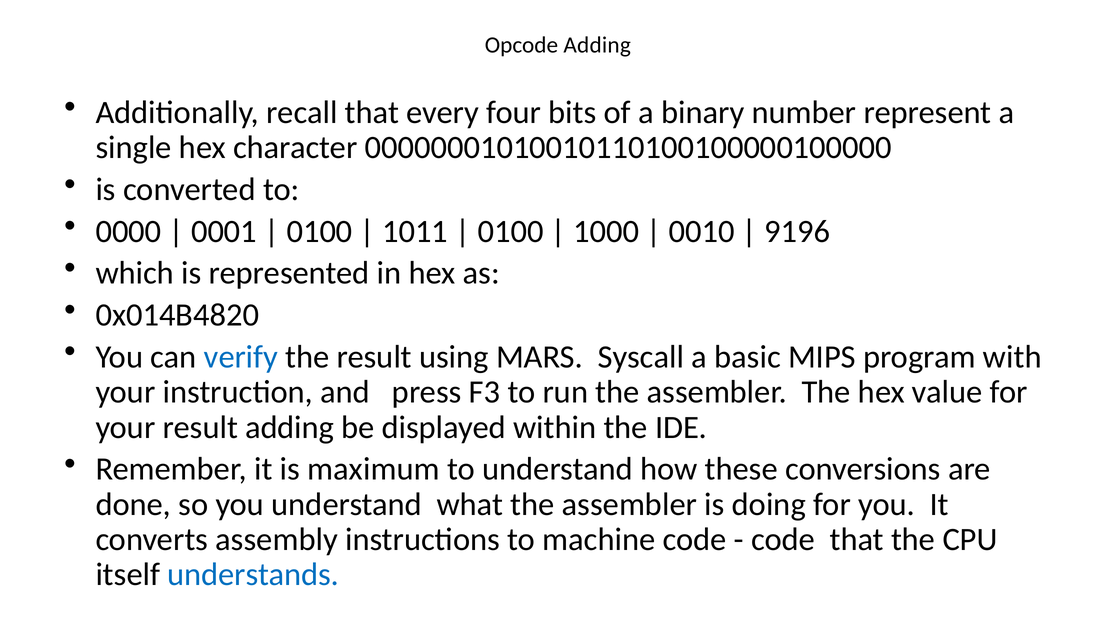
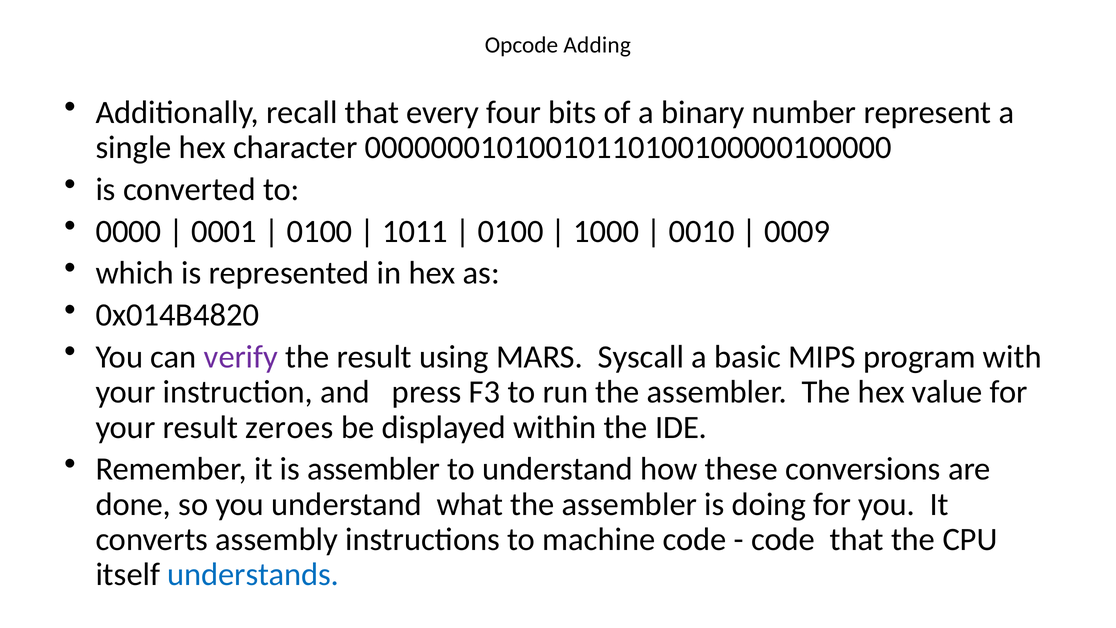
9196: 9196 -> 0009 (797, 231)
verify colour: blue -> purple (241, 357)
result adding: adding -> zeroes (289, 427)
is maximum: maximum -> assembler (374, 469)
